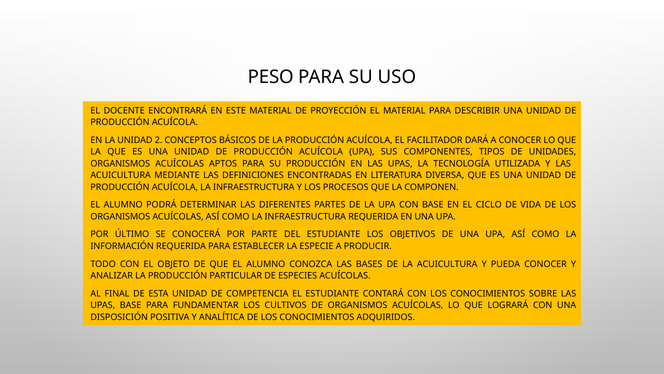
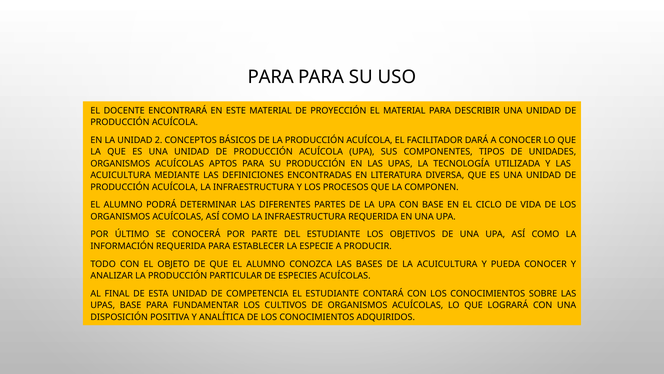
PESO: PESO -> PARA (271, 77)
